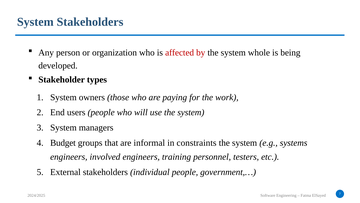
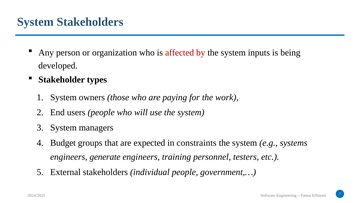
whole: whole -> inputs (259, 52)
informal: informal -> expected (149, 143)
involved: involved -> generate (105, 157)
